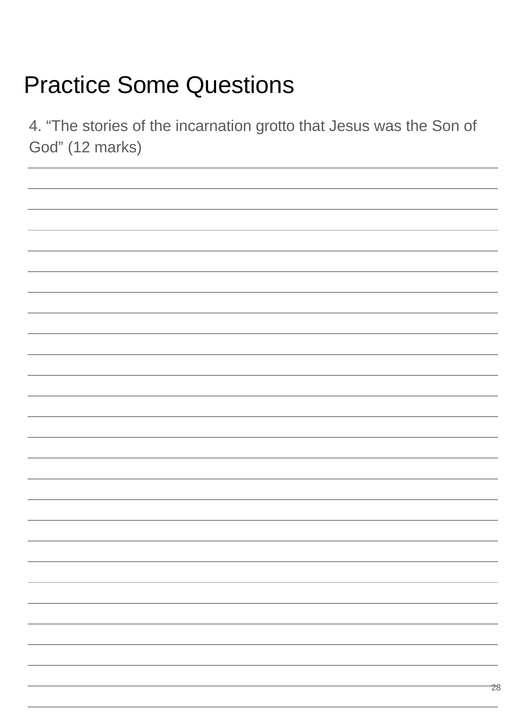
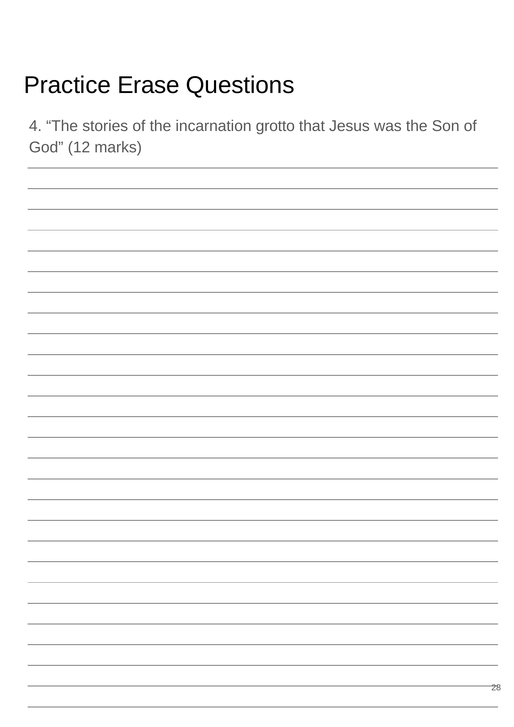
Some: Some -> Erase (148, 85)
